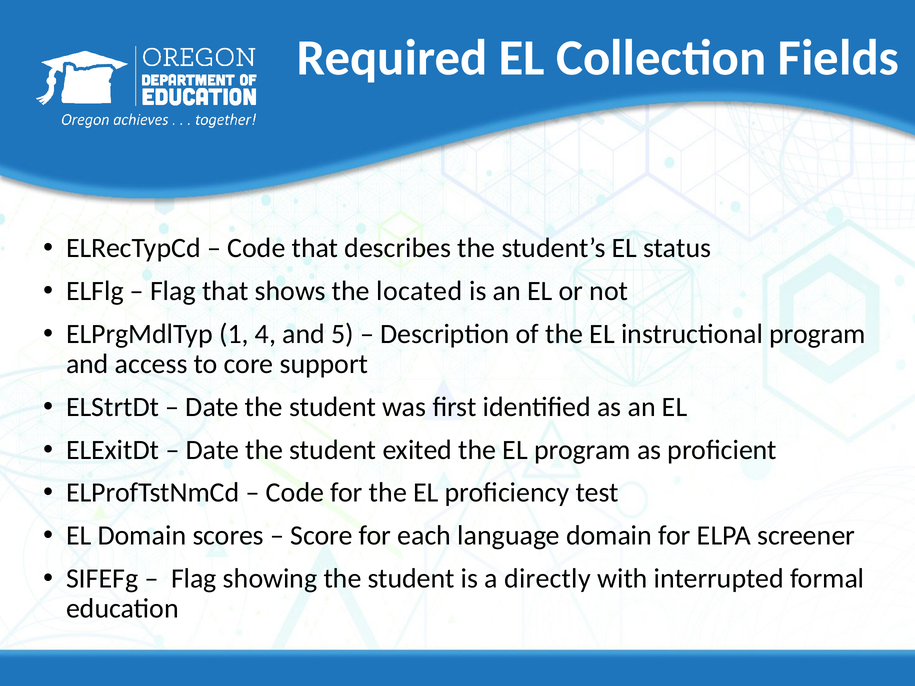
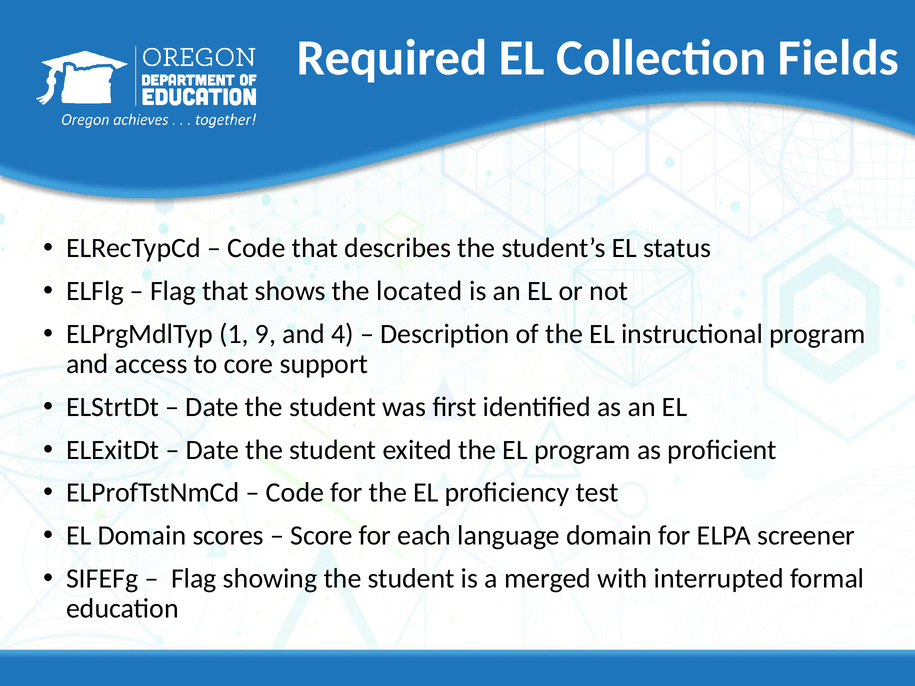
4: 4 -> 9 (265, 334)
5: 5 -> 4 (343, 334)
directly: directly -> merged (548, 579)
